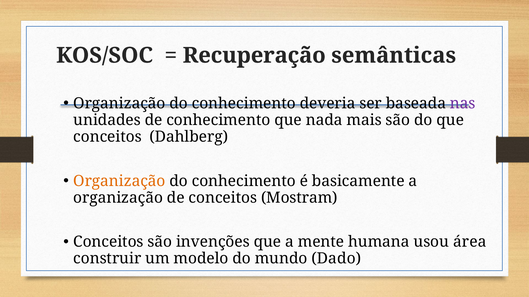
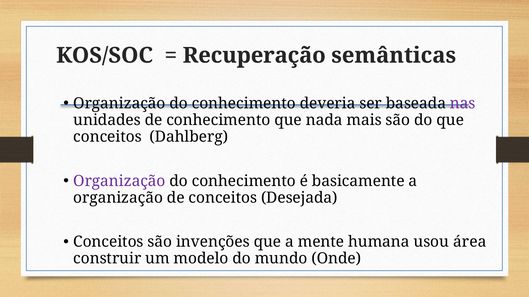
Organização colour: orange -> purple (119, 181)
Mostram: Mostram -> Desejada (299, 198)
Dado: Dado -> Onde (336, 259)
